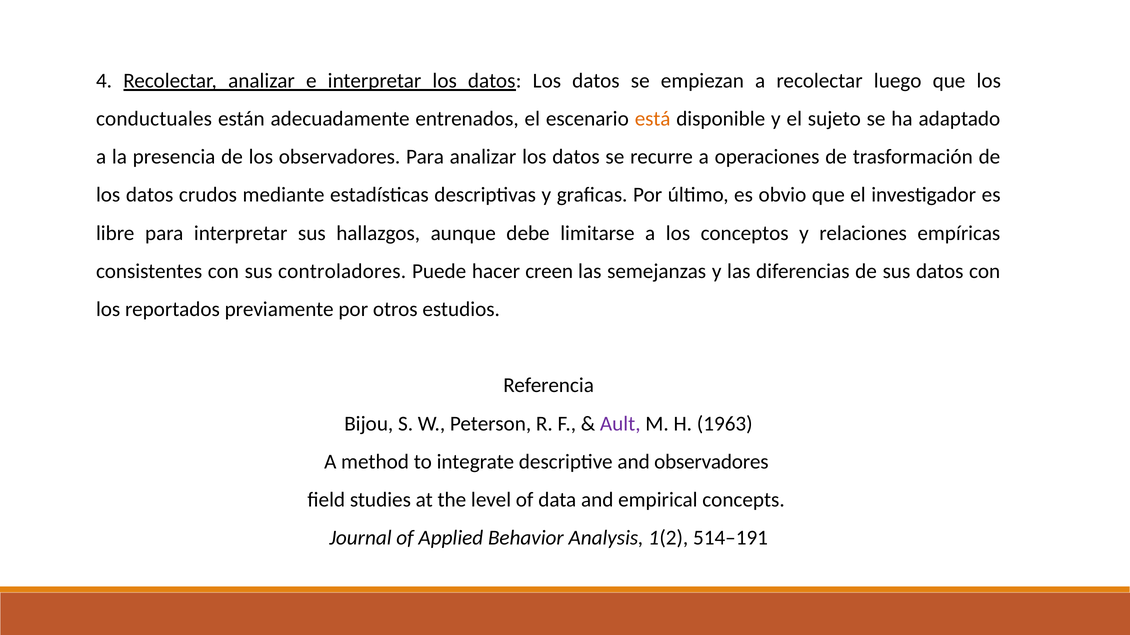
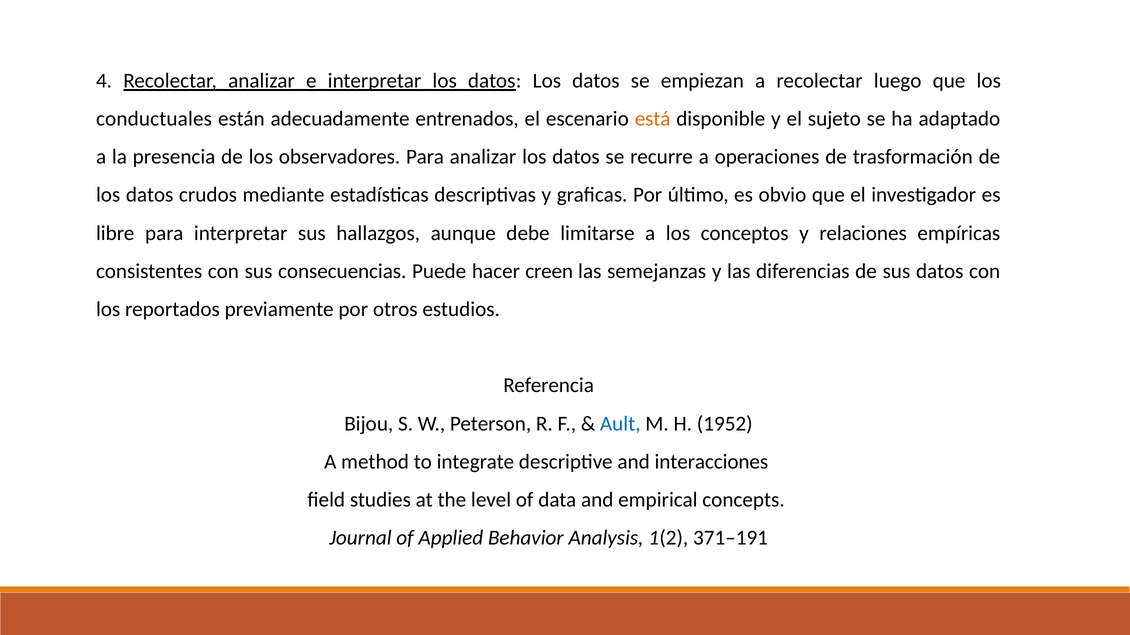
controladores: controladores -> consecuencias (342, 271)
Ault colour: purple -> blue (620, 424)
1963: 1963 -> 1952 (725, 424)
and observadores: observadores -> interacciones (711, 462)
514–191: 514–191 -> 371–191 (731, 538)
